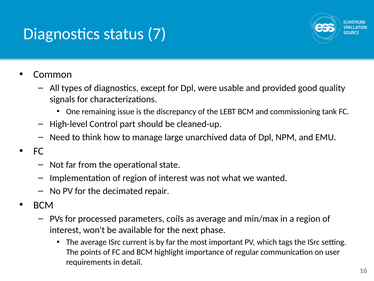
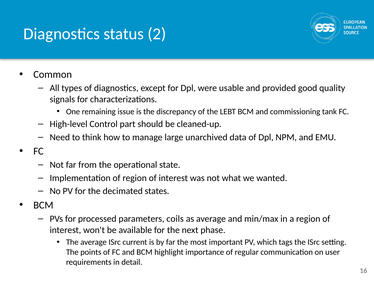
7: 7 -> 2 (157, 34)
repair: repair -> states (157, 191)
